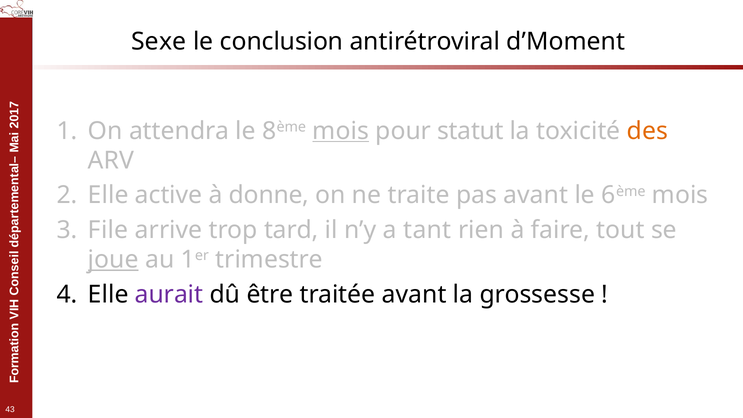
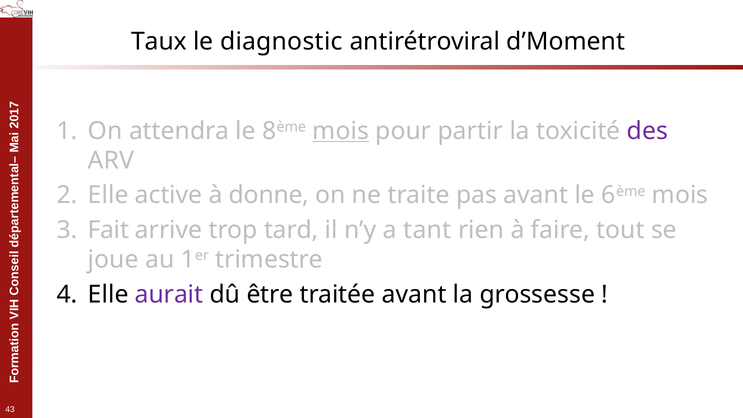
Sexe: Sexe -> Taux (159, 42)
conclusion: conclusion -> diagnostic (281, 42)
statut: statut -> partir (470, 131)
des colour: orange -> purple (647, 131)
File: File -> Fait (108, 230)
joue underline: present -> none (113, 260)
